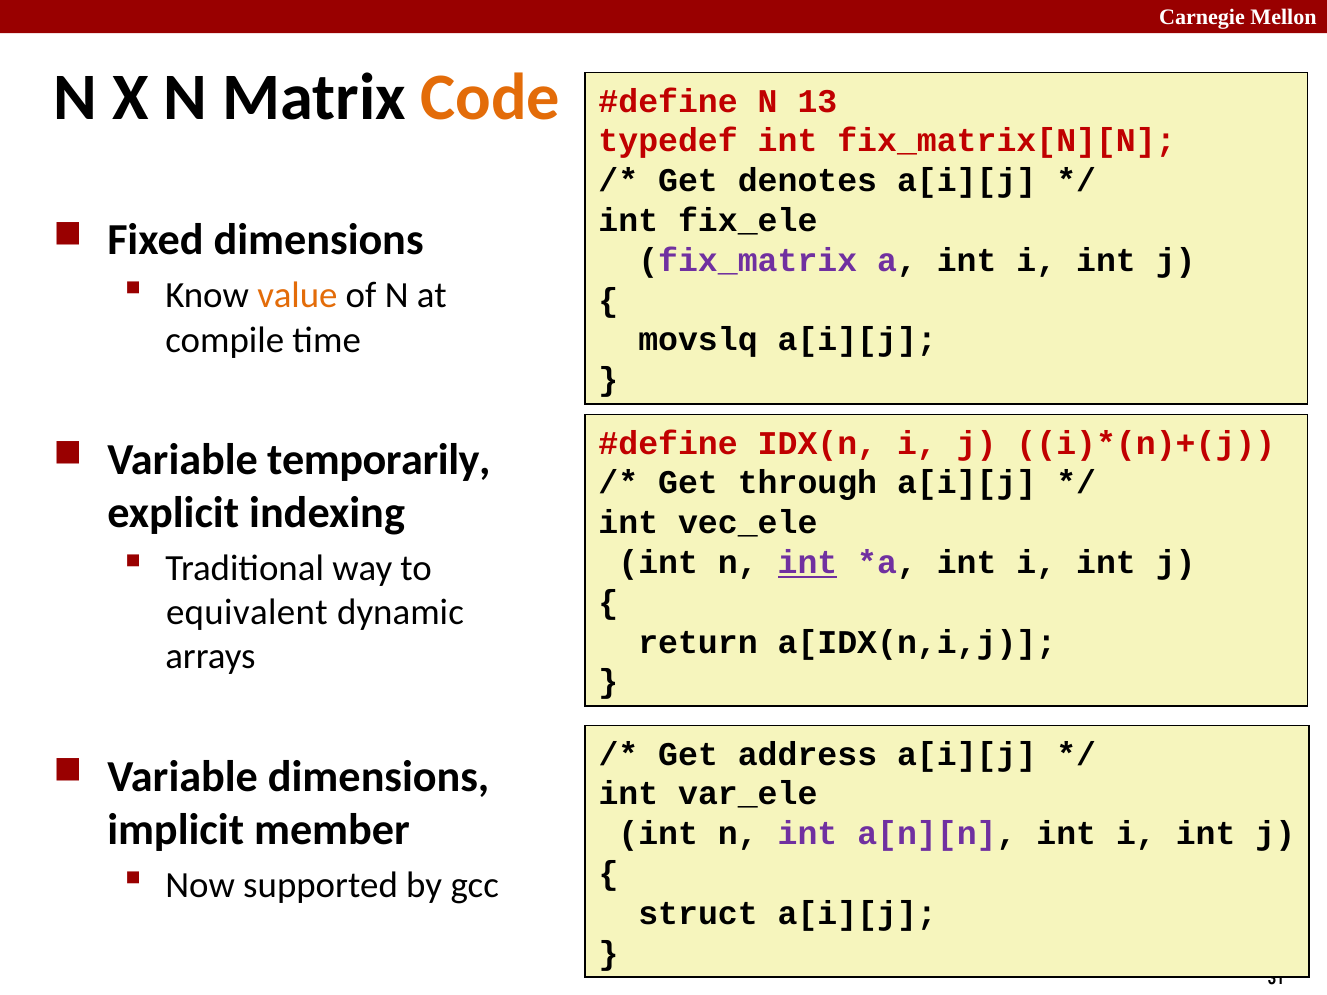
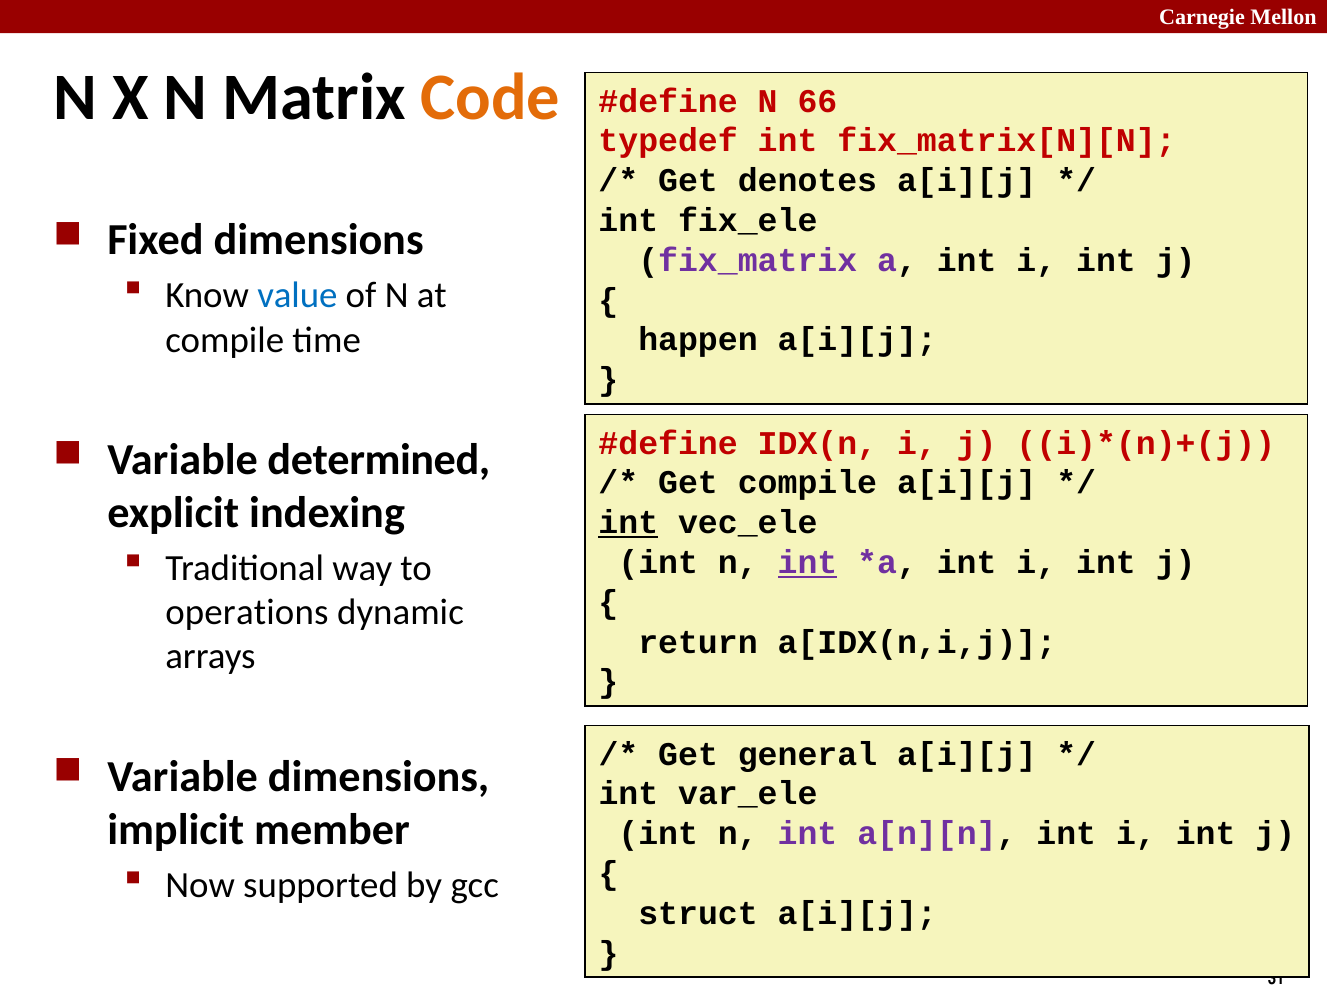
13: 13 -> 66 (817, 101)
value colour: orange -> blue (297, 296)
movslq: movslq -> happen (698, 340)
temporarily: temporarily -> determined (379, 460)
Get through: through -> compile (807, 483)
int underline: none -> present (628, 523)
equivalent: equivalent -> operations (247, 613)
address: address -> general (808, 754)
